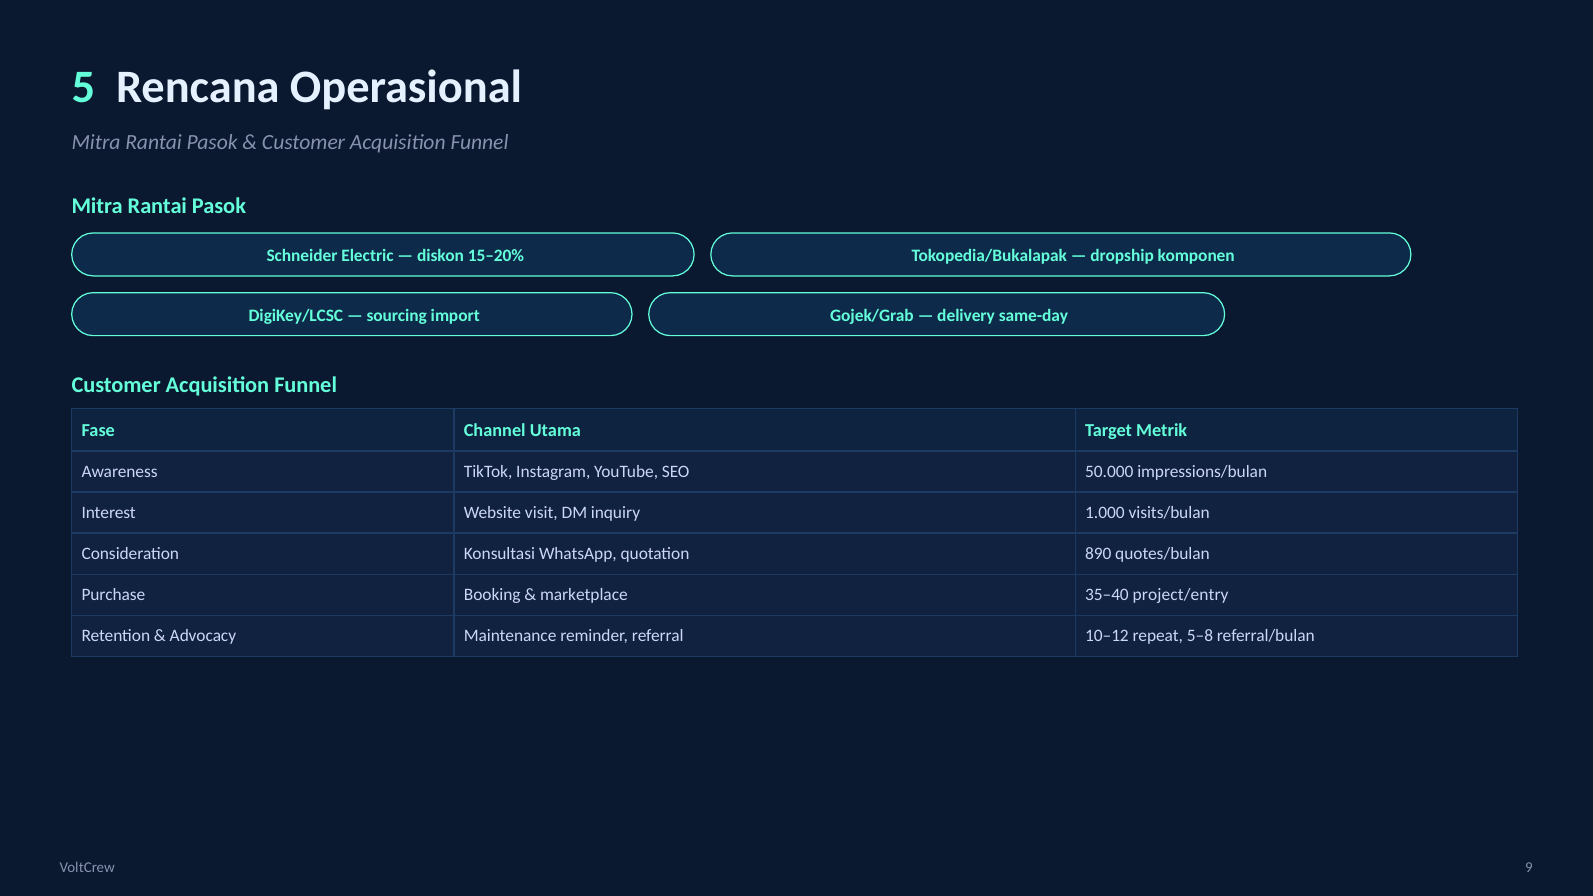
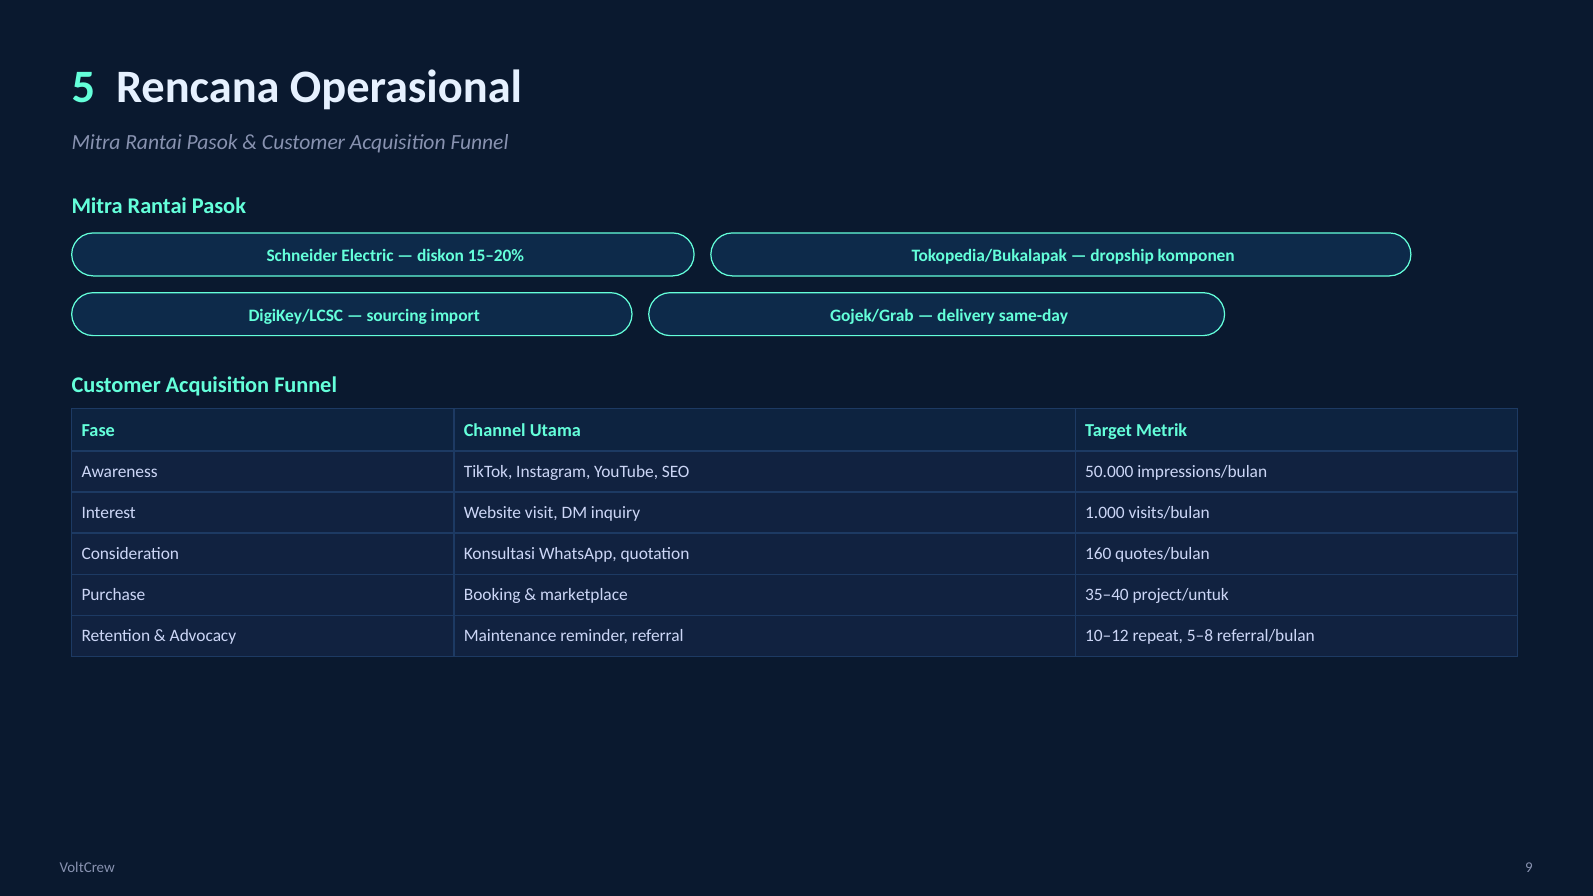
890: 890 -> 160 (1098, 554)
project/entry: project/entry -> project/untuk (1181, 595)
